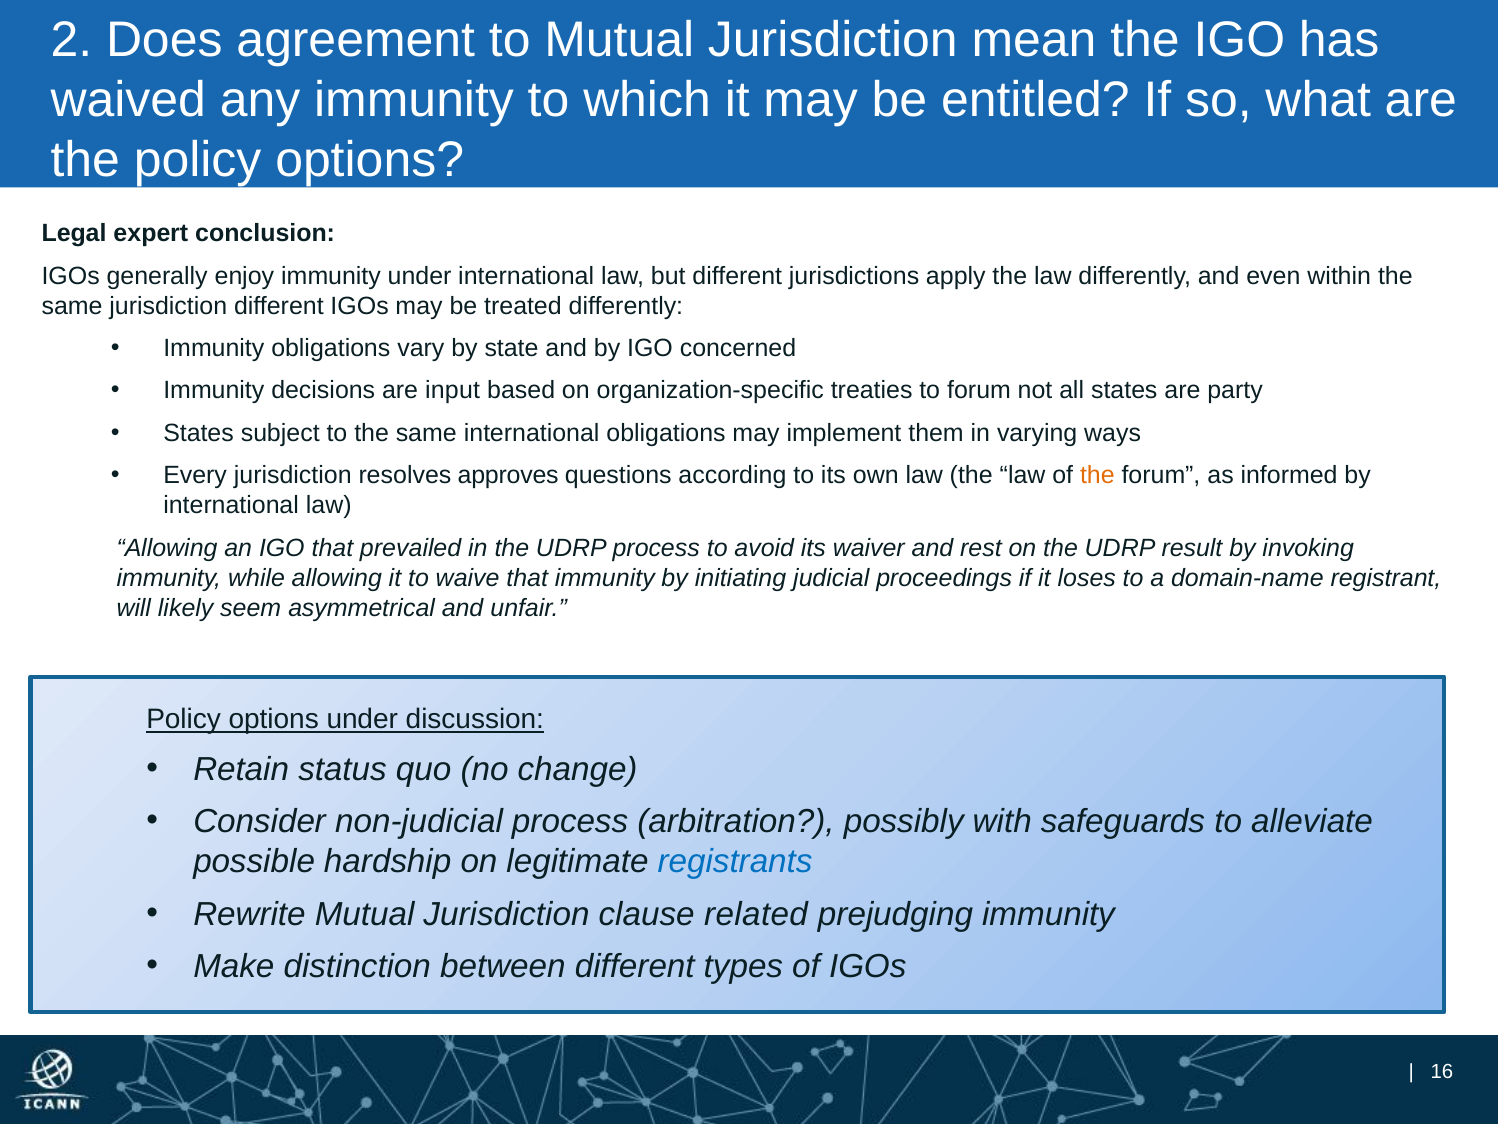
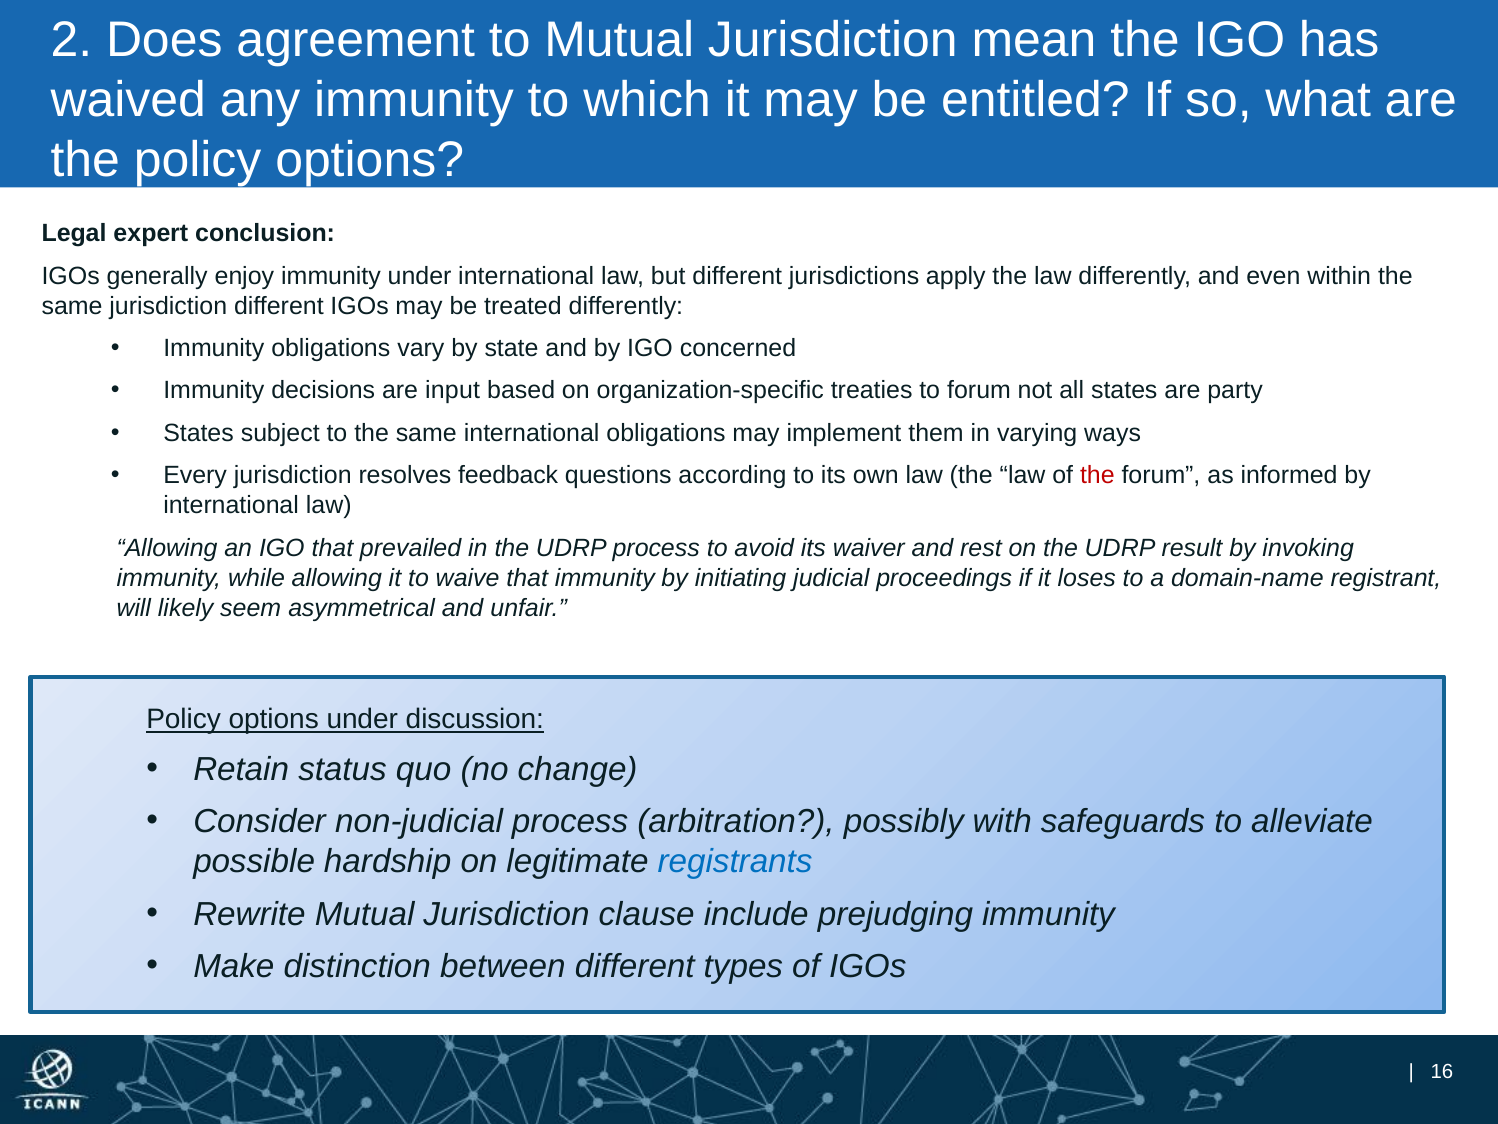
approves: approves -> feedback (508, 475)
the colour: orange -> red (1097, 475)
related: related -> include (756, 914)
